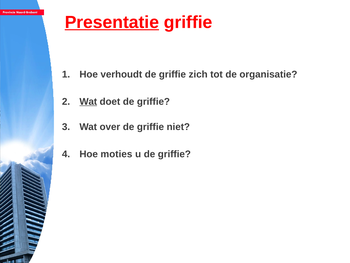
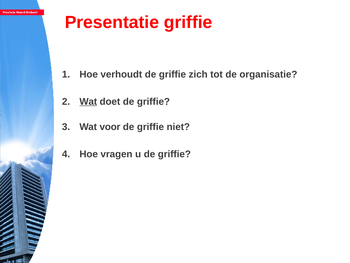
Presentatie underline: present -> none (112, 22)
over: over -> voor (110, 127)
moties: moties -> vragen (116, 154)
